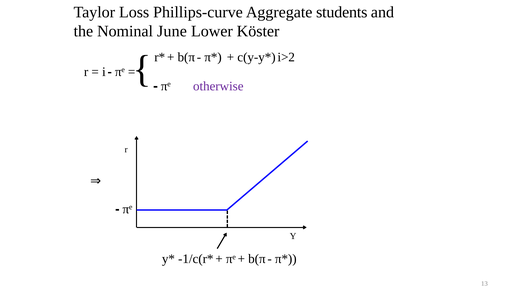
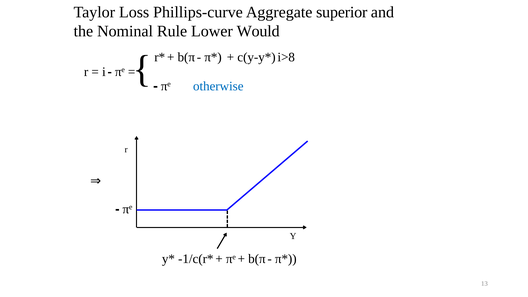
students: students -> superior (342, 12)
June: June -> Rule (172, 31)
Köster: Köster -> Would (258, 31)
i>2: i>2 -> i>8 (286, 57)
otherwise colour: purple -> blue (218, 86)
